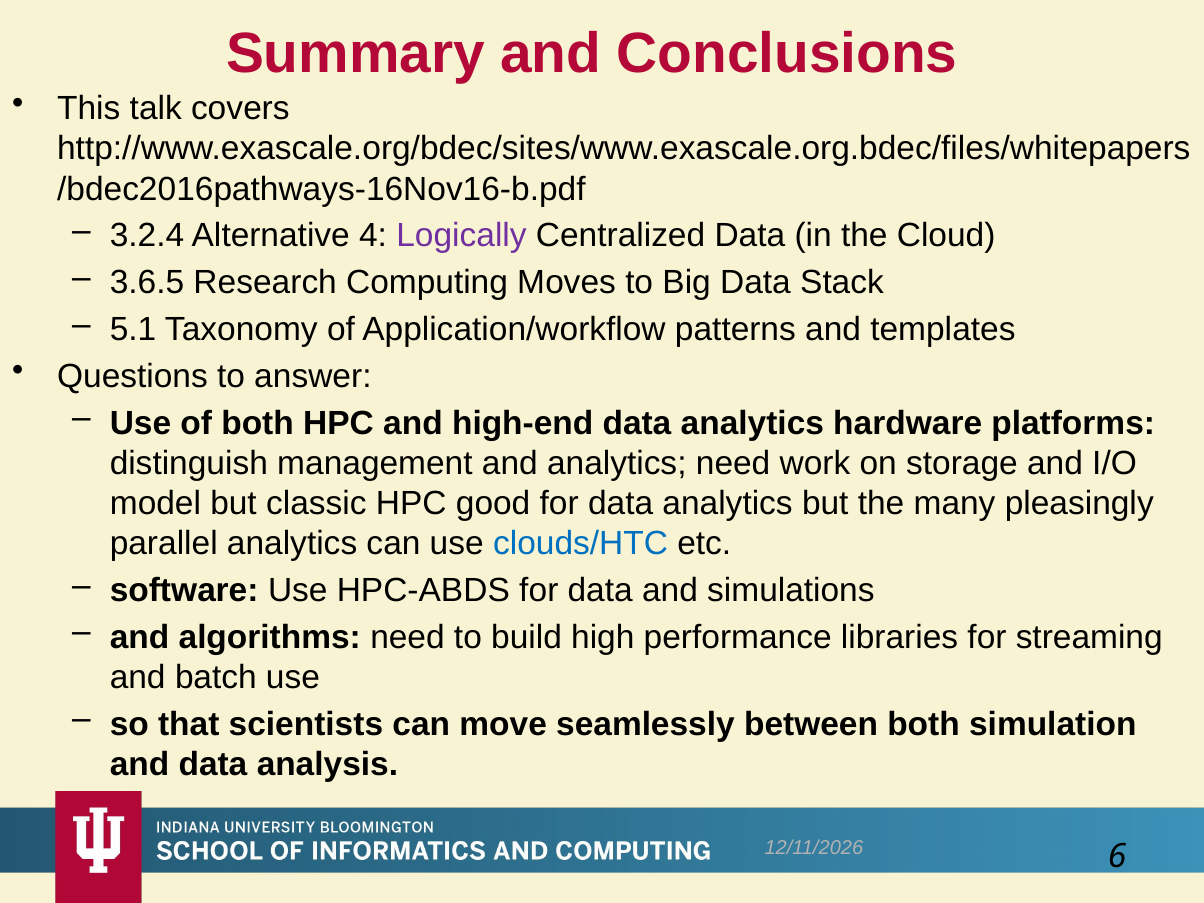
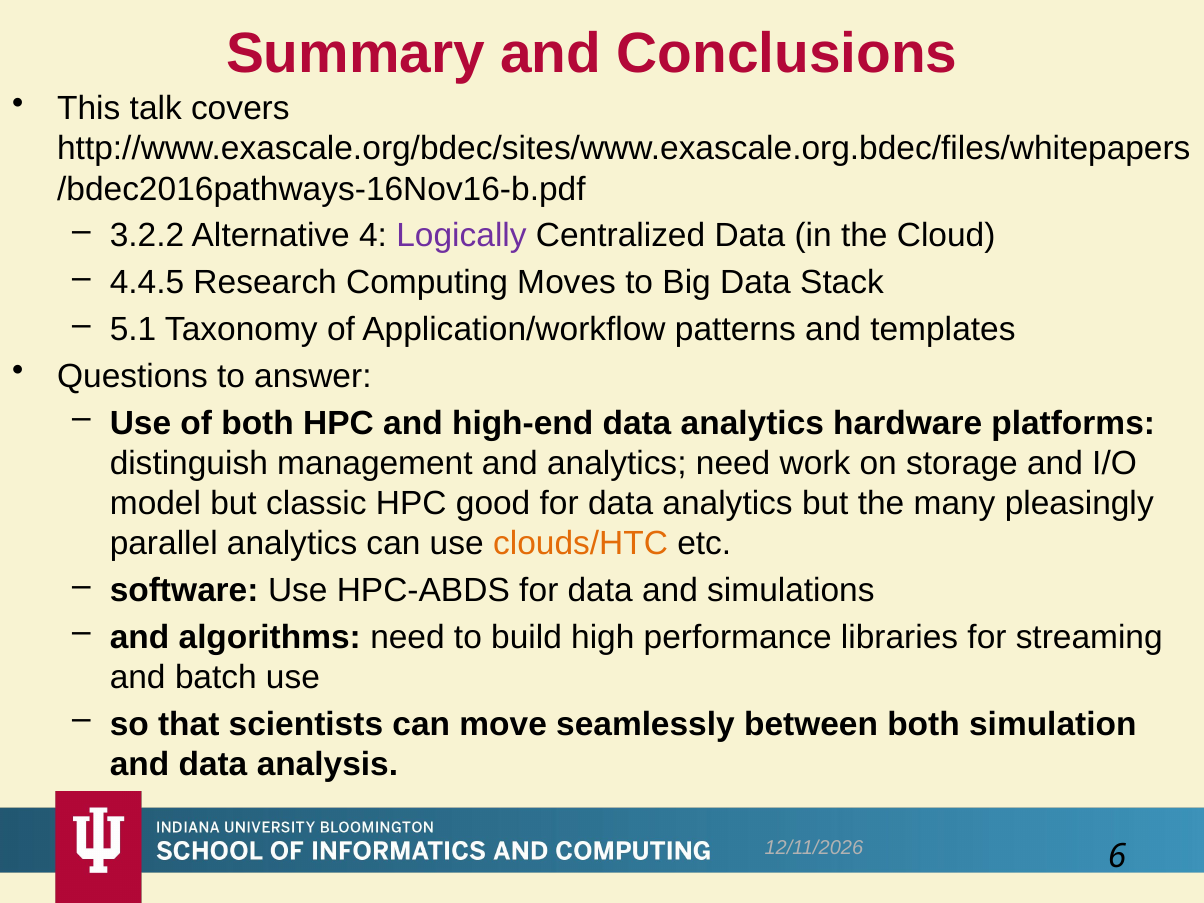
3.2.4: 3.2.4 -> 3.2.2 (147, 236)
3.6.5: 3.6.5 -> 4.4.5 (147, 283)
clouds/HTC colour: blue -> orange (581, 544)
